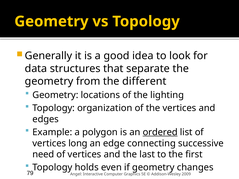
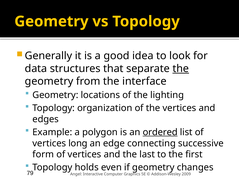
the underline: none -> present (181, 69)
different: different -> interface (144, 81)
need: need -> form (43, 155)
